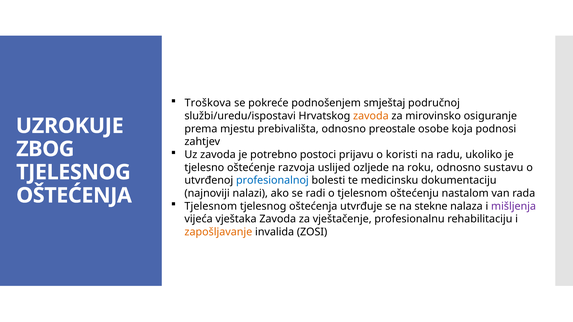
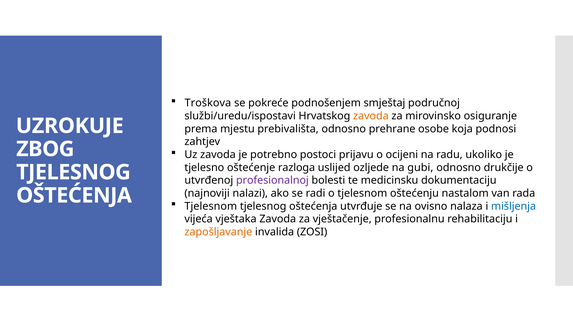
preostale: preostale -> prehrane (392, 129)
koristi: koristi -> ocijeni (402, 155)
razvoja: razvoja -> razloga (297, 168)
roku: roku -> gubi (420, 168)
sustavu: sustavu -> drukčije (504, 168)
profesionalnoj colour: blue -> purple (272, 181)
stekne: stekne -> ovisno (431, 206)
mišljenja colour: purple -> blue (514, 206)
